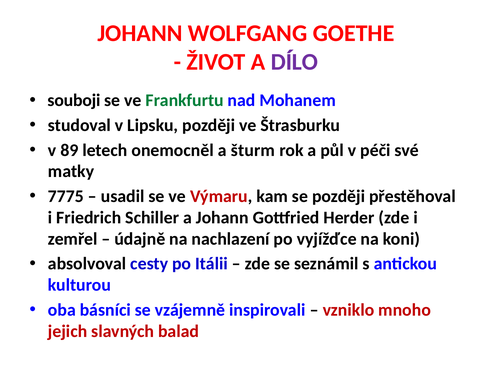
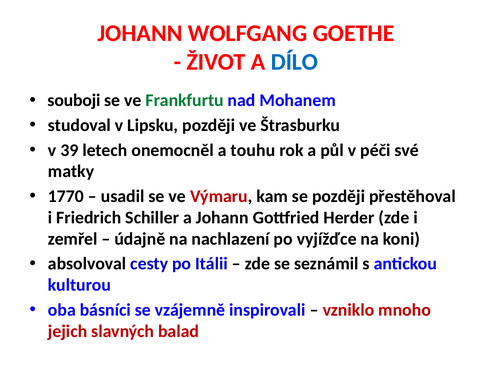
DÍLO colour: purple -> blue (294, 62)
89: 89 -> 39 (69, 150)
šturm: šturm -> touhu (253, 150)
7775: 7775 -> 1770 (66, 196)
